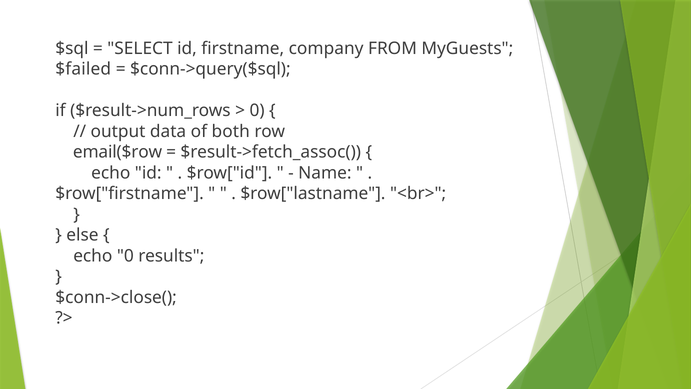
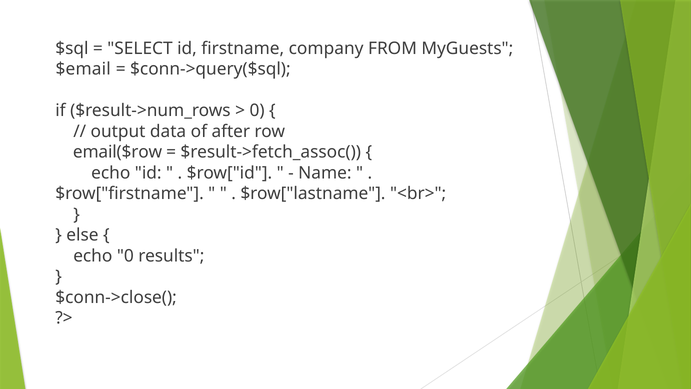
$failed: $failed -> $email (83, 69)
both: both -> after (231, 131)
